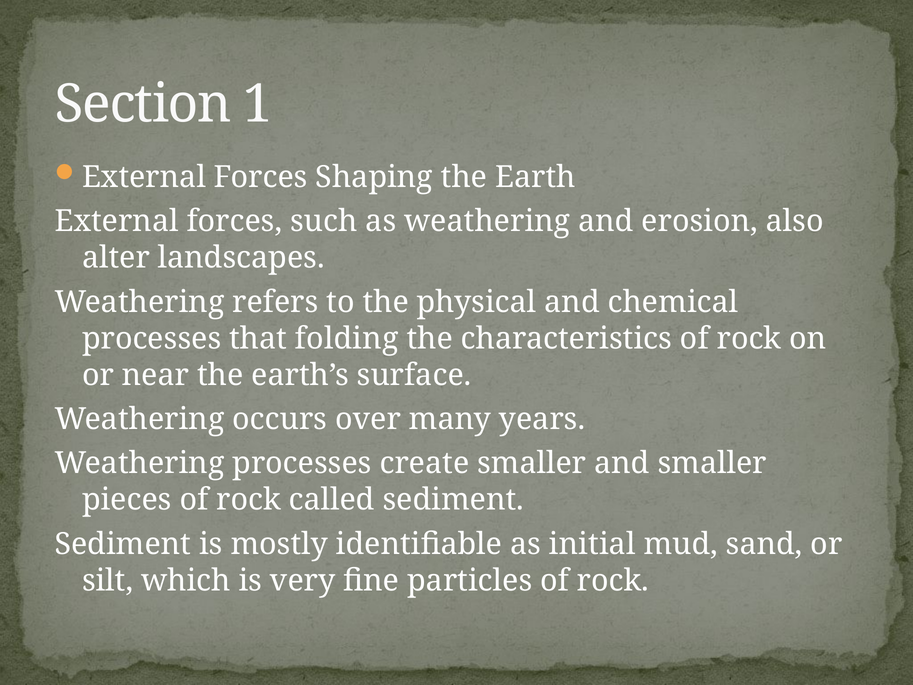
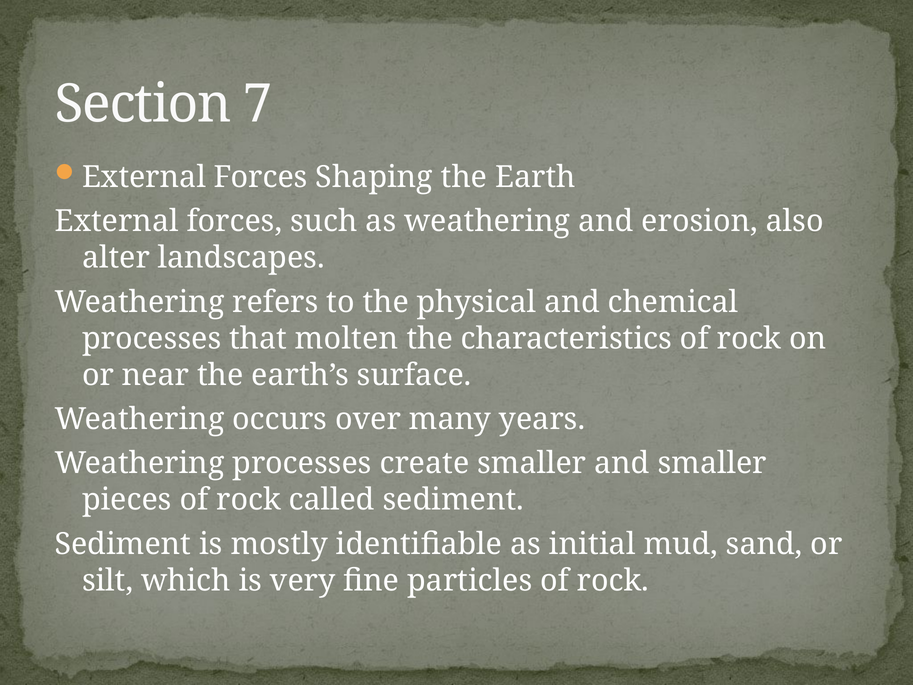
1: 1 -> 7 (258, 104)
folding: folding -> molten (347, 338)
